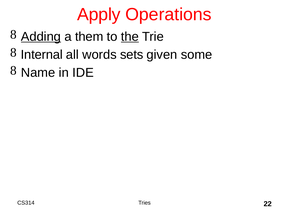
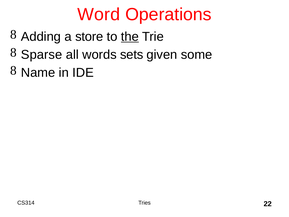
Apply: Apply -> Word (99, 14)
Adding underline: present -> none (41, 37)
them: them -> store (89, 37)
Internal: Internal -> Sparse (42, 55)
